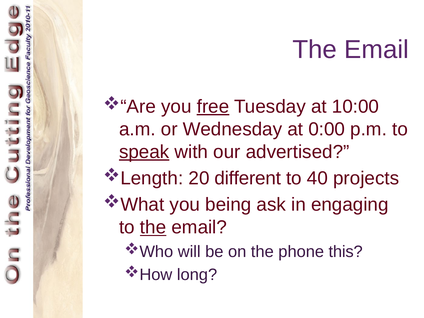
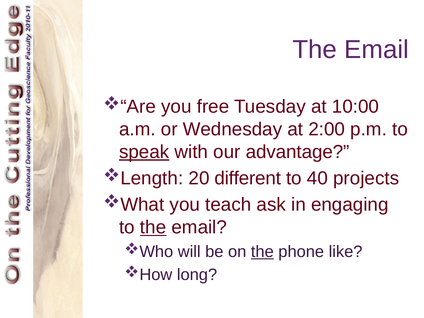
free underline: present -> none (213, 107)
0:00: 0:00 -> 2:00 (327, 129)
advertised: advertised -> advantage (298, 152)
being: being -> teach (228, 205)
the underline: none -> present (262, 252)
this: this -> like (346, 252)
